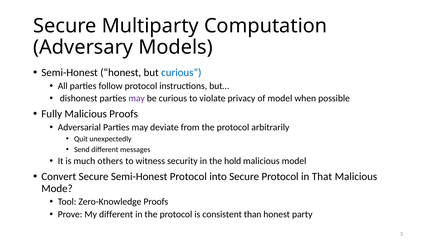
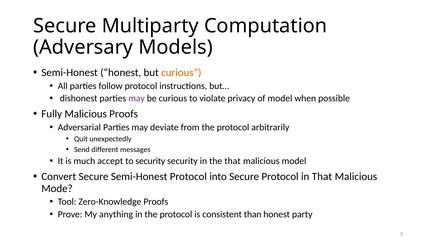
curious colour: blue -> orange (181, 73)
others: others -> accept (110, 161)
to witness: witness -> security (150, 161)
the hold: hold -> that (233, 161)
My different: different -> anything (116, 214)
